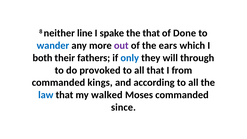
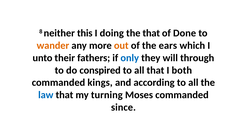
line: line -> this (85, 33)
spake: spake -> doing (112, 33)
wander colour: blue -> orange (53, 45)
out colour: purple -> orange (121, 45)
both: both -> unto (42, 58)
provoked: provoked -> conspired (100, 70)
from: from -> both (182, 70)
walked: walked -> turning (107, 95)
